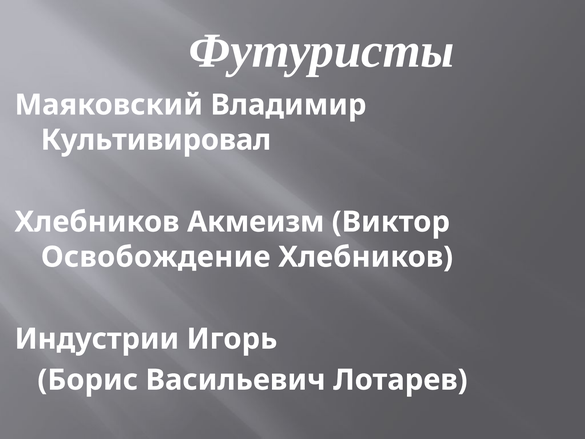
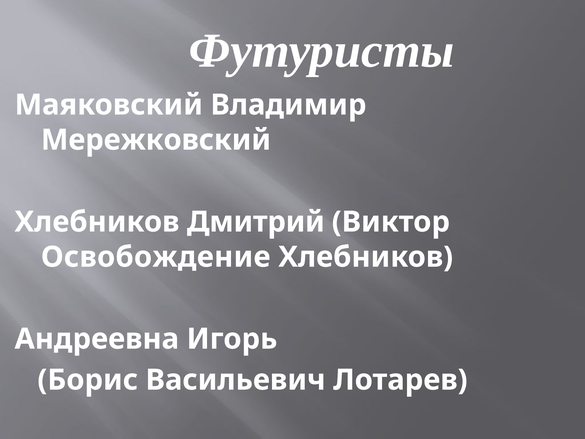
Культивировал: Культивировал -> Мережковский (156, 140)
Акмеизм: Акмеизм -> Дмитрий (256, 222)
Индустрии: Индустрии -> Андреевна (97, 339)
